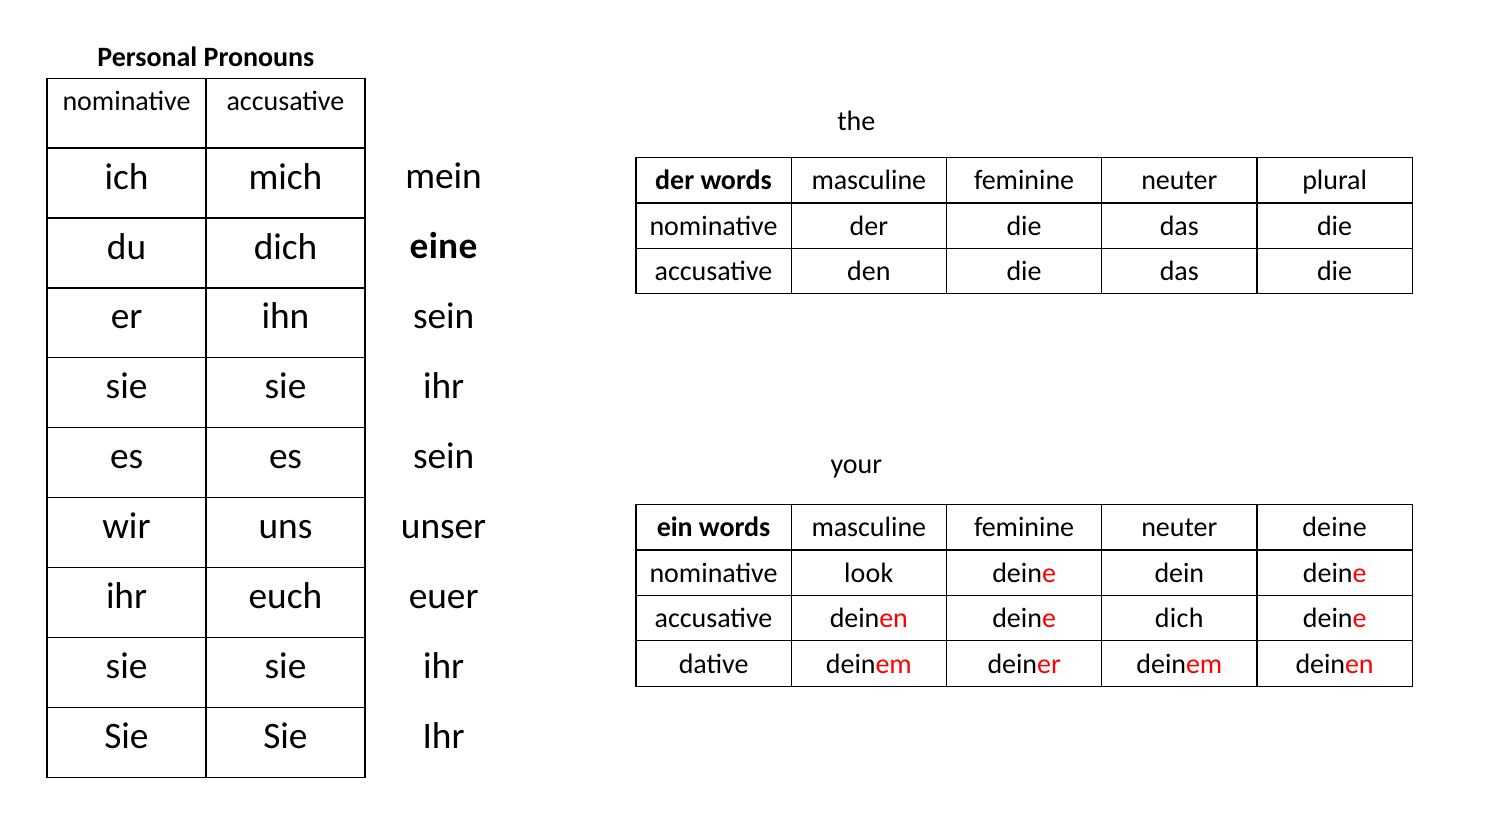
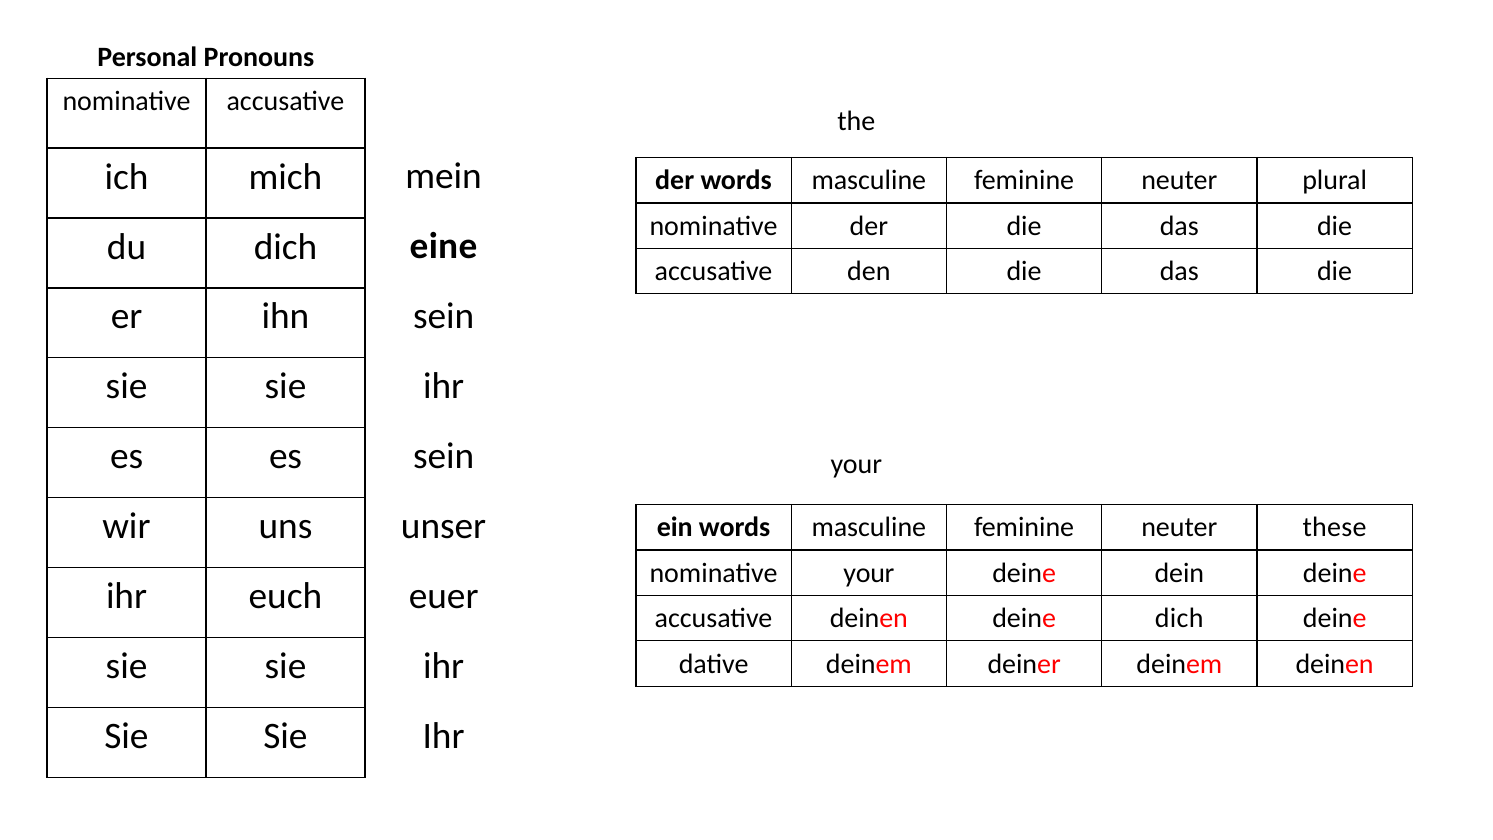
neuter deine: deine -> these (1335, 527)
nominative look: look -> your (869, 573)
